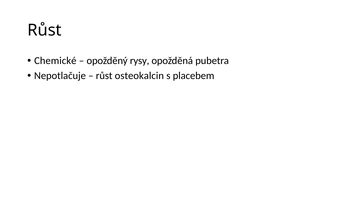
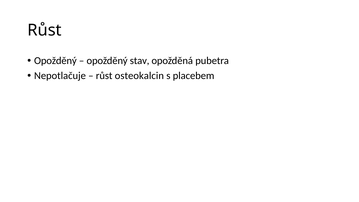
Chemické: Chemické -> Opožděný (55, 61)
rysy: rysy -> stav (140, 61)
